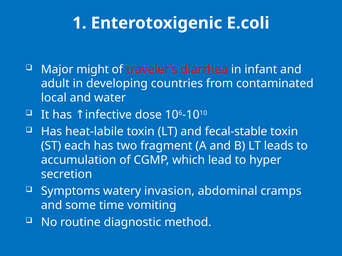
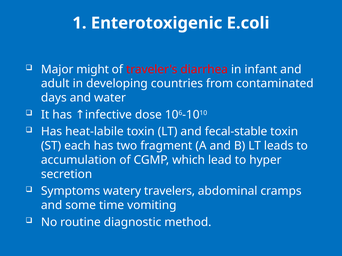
local: local -> days (54, 98)
invasion: invasion -> travelers (170, 191)
